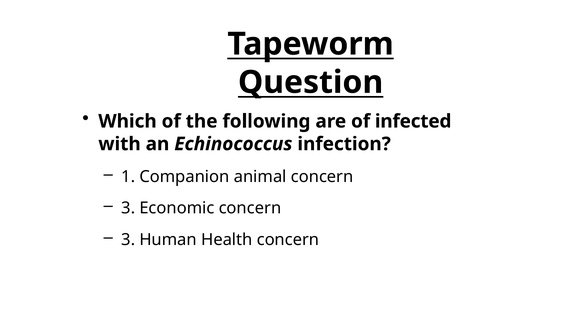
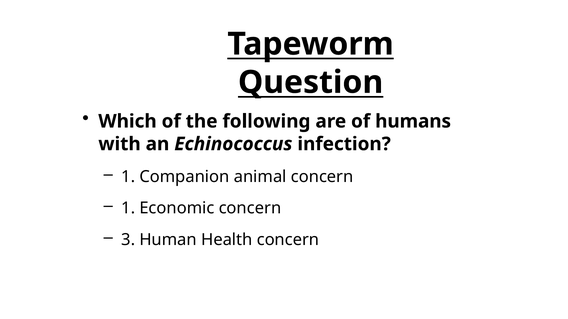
infected: infected -> humans (413, 121)
3: 3 -> 1 (128, 208)
